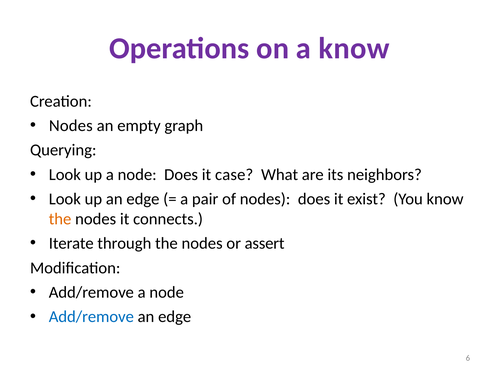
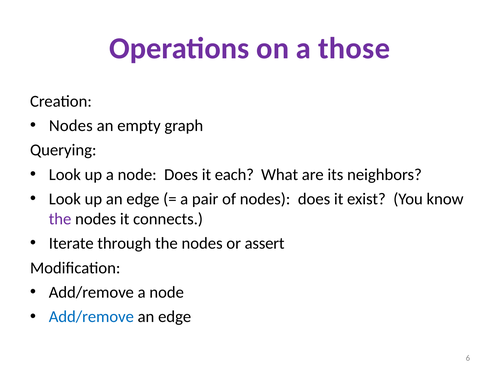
a know: know -> those (354, 48)
case: case -> each (234, 175)
the colour: orange -> purple (60, 219)
